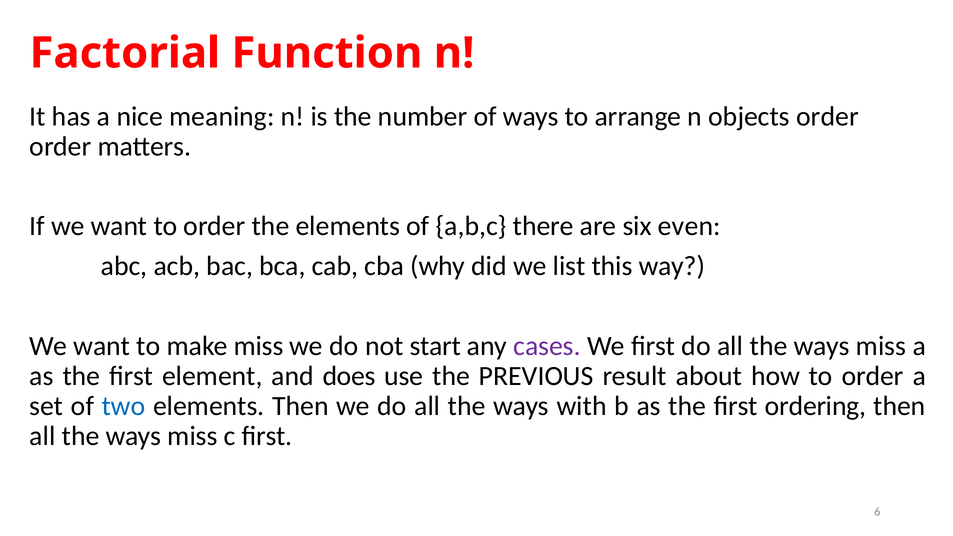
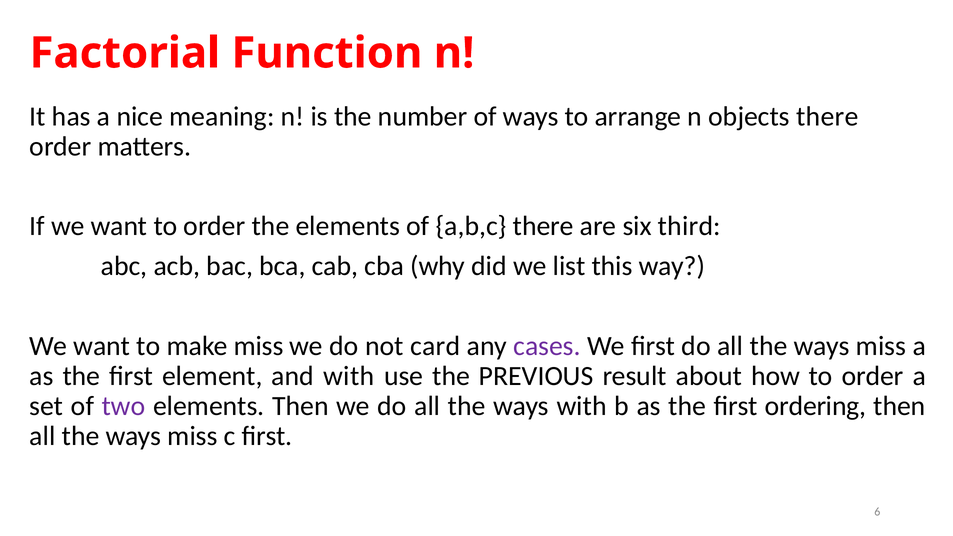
objects order: order -> there (827, 116)
even: even -> third (689, 226)
start: start -> card (435, 346)
and does: does -> with (349, 376)
two colour: blue -> purple (124, 406)
